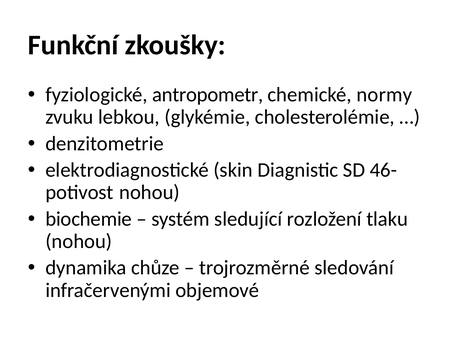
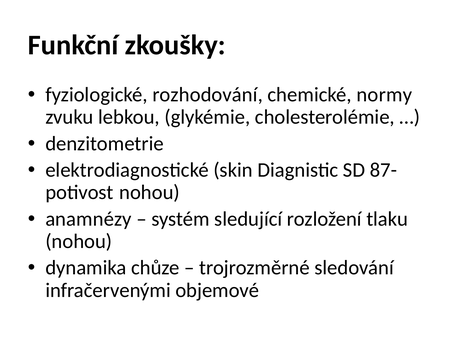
antropometr: antropometr -> rozhodování (208, 95)
46-: 46- -> 87- (383, 170)
biochemie: biochemie -> anamnézy (88, 219)
